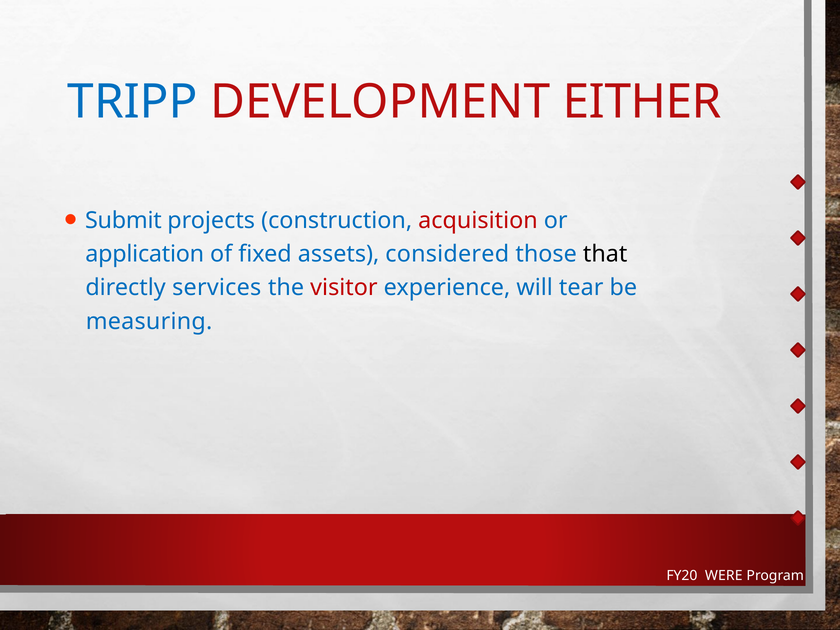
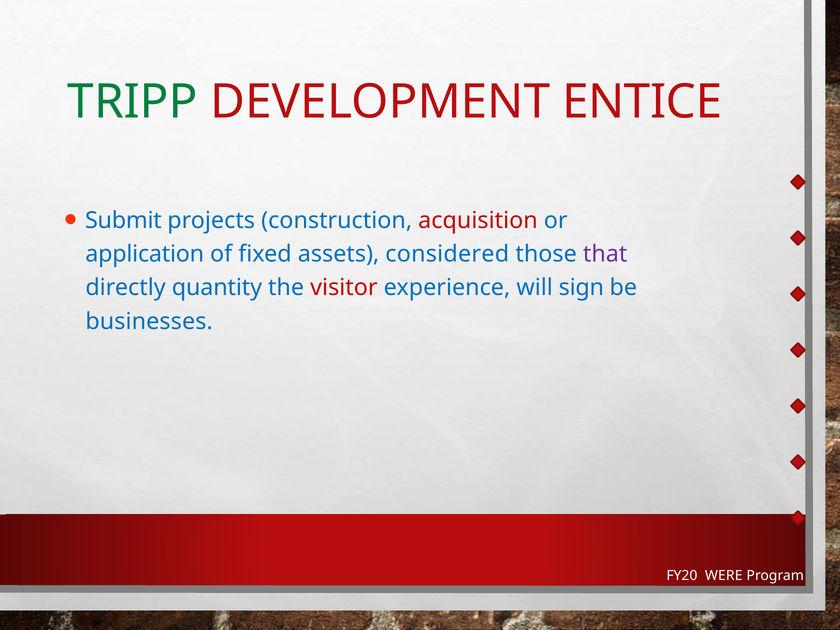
TRIPP colour: blue -> green (133, 102)
EITHER: EITHER -> ENTICE (642, 102)
that colour: black -> purple (605, 254)
services: services -> quantity (217, 288)
tear: tear -> sign (581, 288)
measuring: measuring -> businesses (149, 321)
